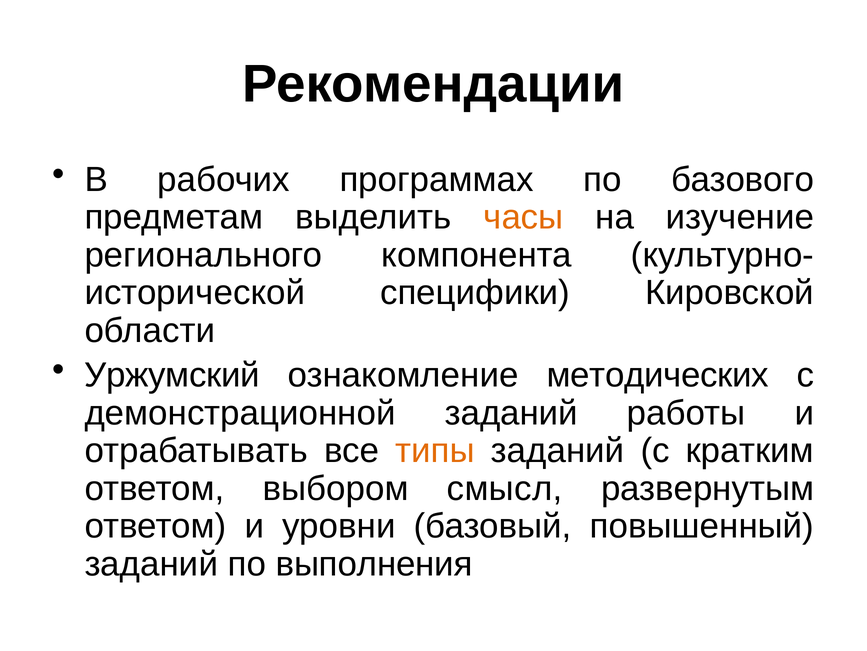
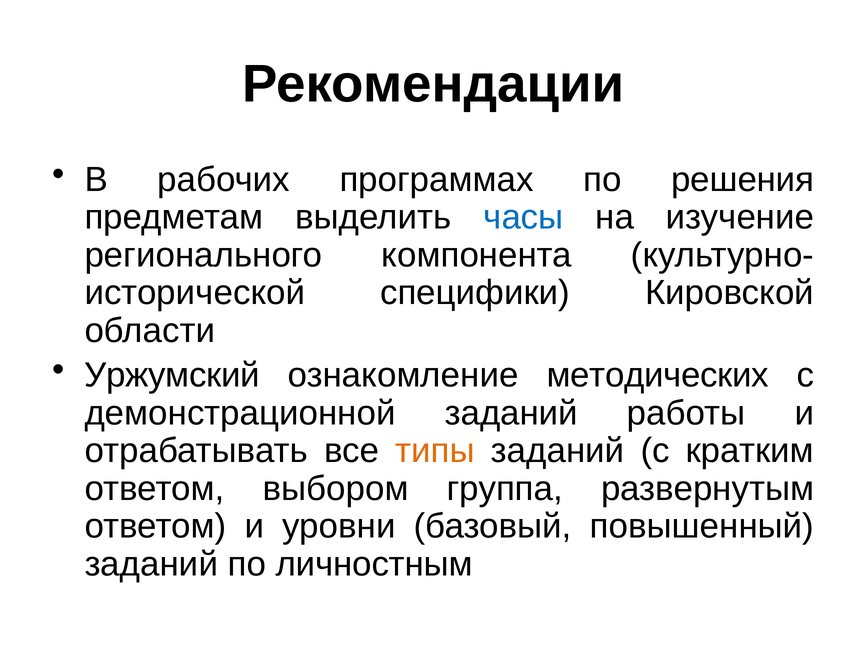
базового: базового -> решения (743, 179)
часы colour: orange -> blue (523, 217)
смысл: смысл -> группа (505, 488)
выполнения: выполнения -> личностным (374, 564)
